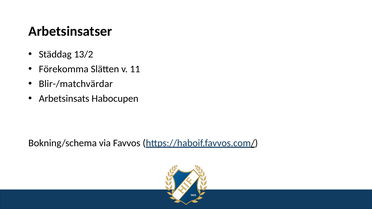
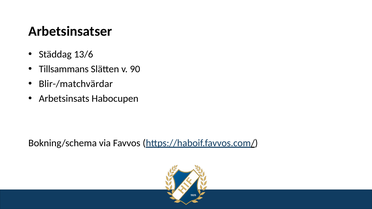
13/2: 13/2 -> 13/6 (84, 54)
Förekomma: Förekomma -> Tillsammans (64, 69)
11: 11 -> 90 (135, 69)
